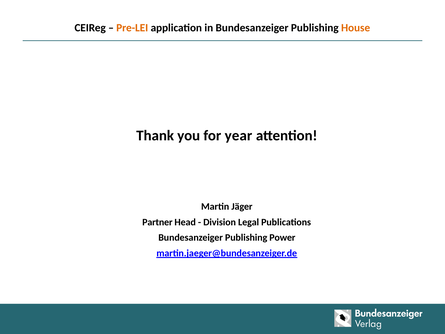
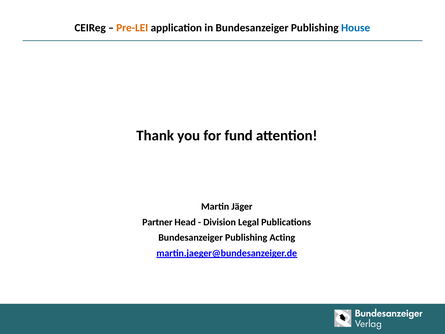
House colour: orange -> blue (356, 28)
year: year -> fund (239, 136)
Power: Power -> Acting (282, 238)
